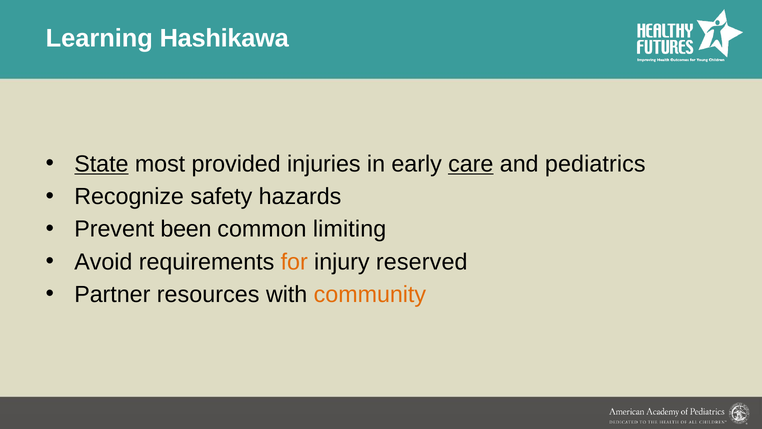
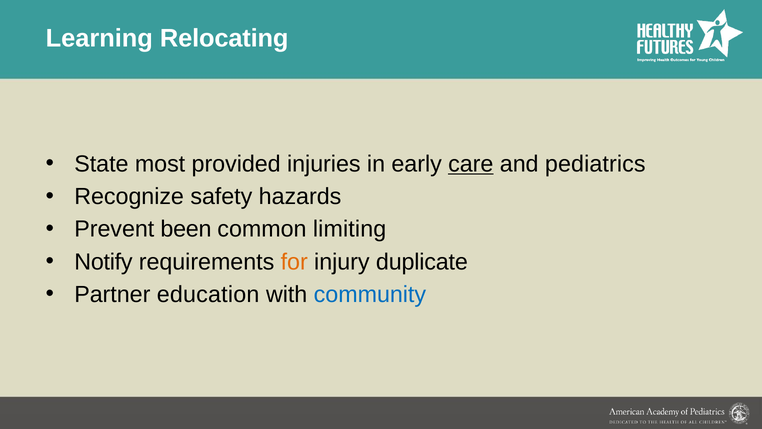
Hashikawa: Hashikawa -> Relocating (224, 39)
State underline: present -> none (101, 164)
Avoid: Avoid -> Notify (103, 262)
reserved: reserved -> duplicate (422, 262)
resources: resources -> education (208, 294)
community colour: orange -> blue (370, 294)
